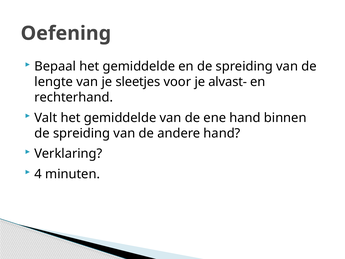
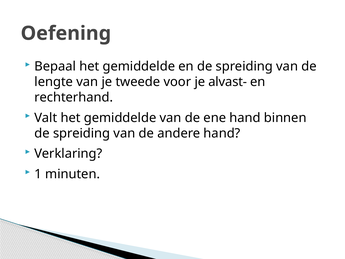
sleetjes: sleetjes -> tweede (138, 82)
4: 4 -> 1 (38, 174)
